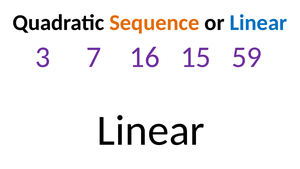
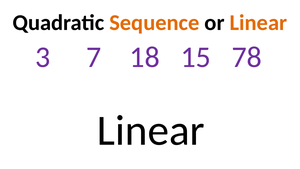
Linear colour: blue -> orange (258, 23)
16: 16 -> 18 (145, 57)
59: 59 -> 78 (247, 57)
